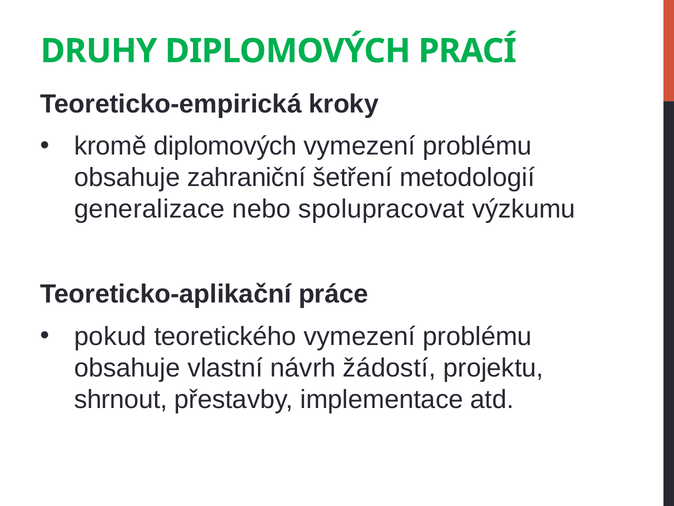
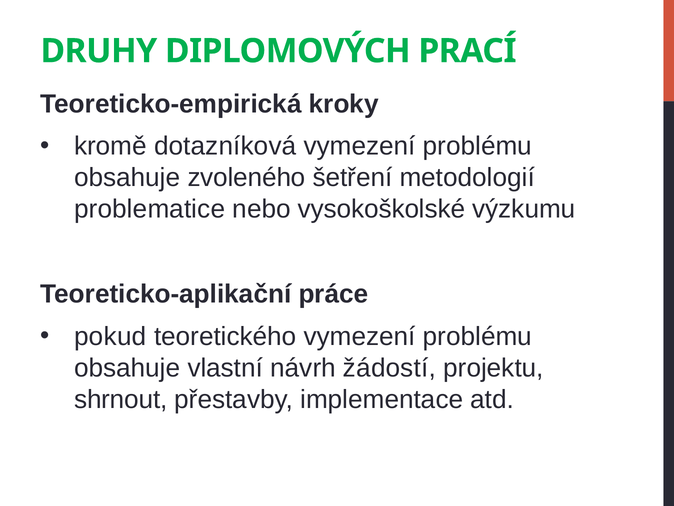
kromě diplomových: diplomových -> dotazníková (225, 146)
zahraniční: zahraniční -> zvoleného (246, 178)
generalizace: generalizace -> problematice (150, 209)
spolupracovat: spolupracovat -> vysokoškolské (382, 209)
